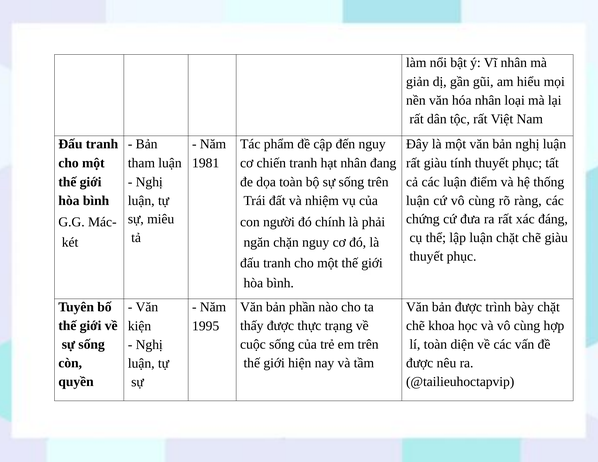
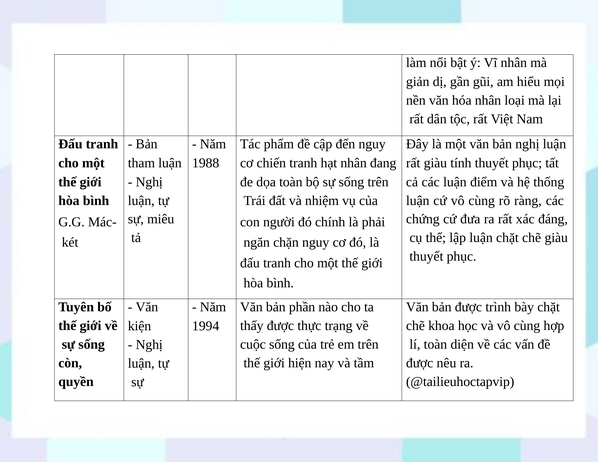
1981: 1981 -> 1988 (206, 163)
1995: 1995 -> 1994 (206, 326)
